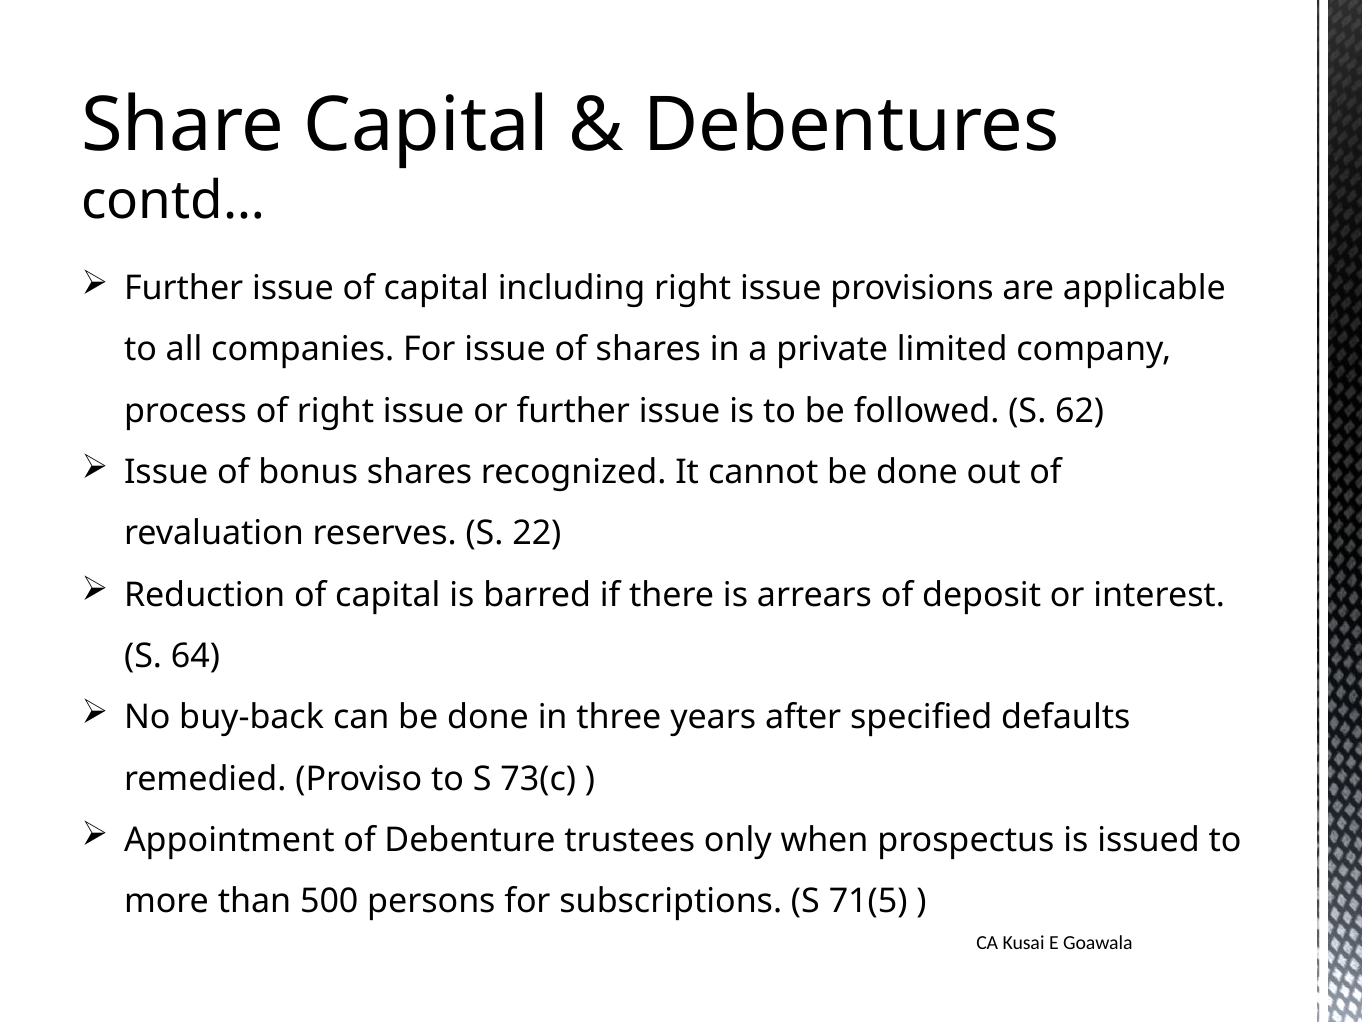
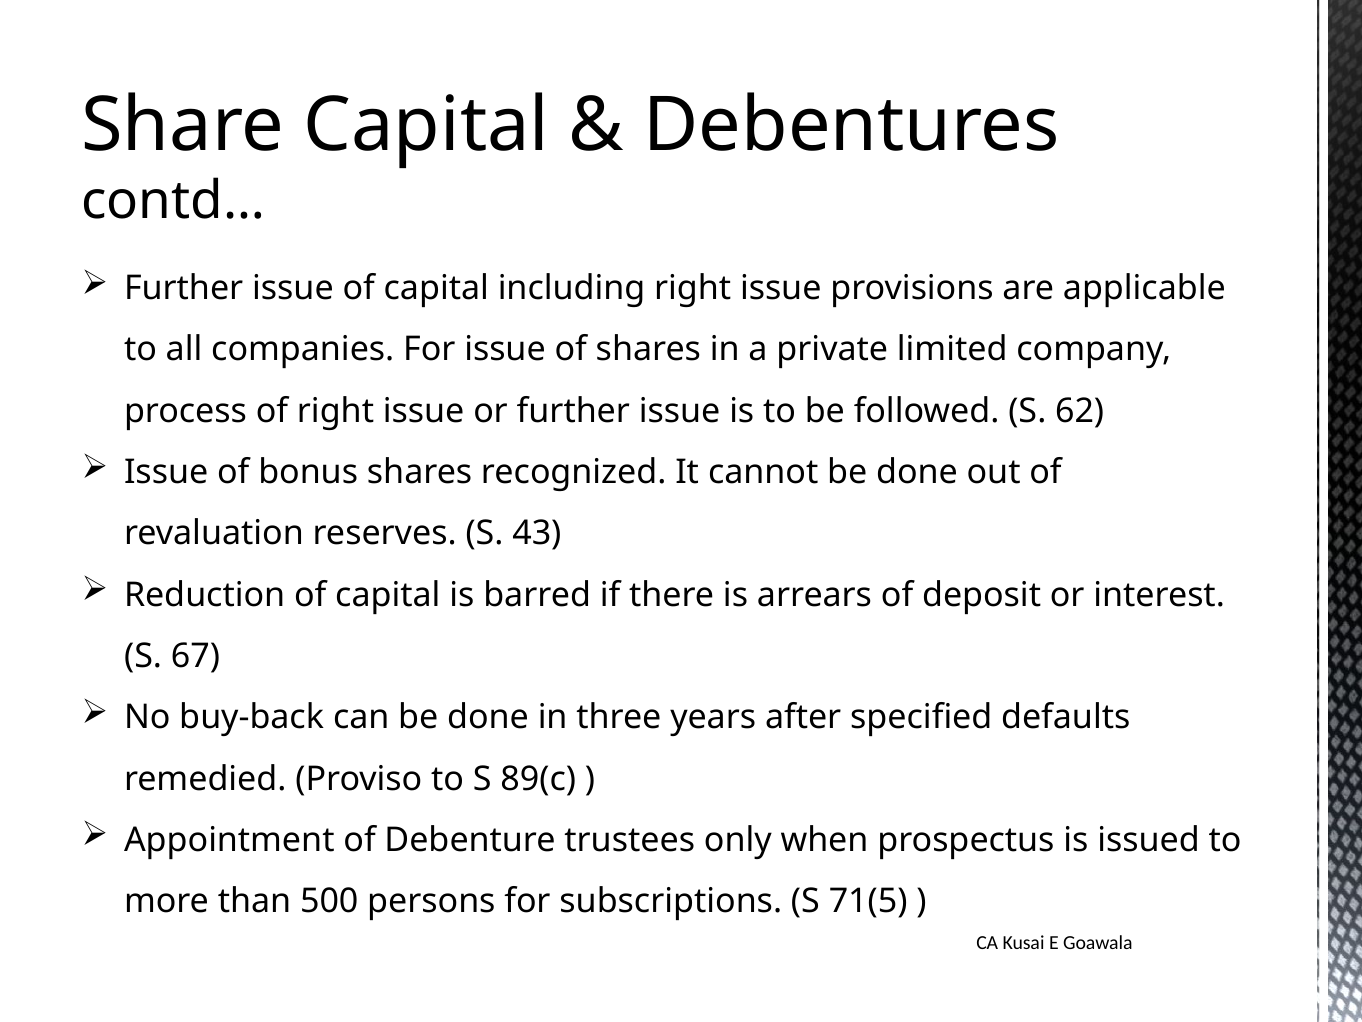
22: 22 -> 43 (537, 533)
64: 64 -> 67 (195, 656)
73(c: 73(c -> 89(c (538, 779)
